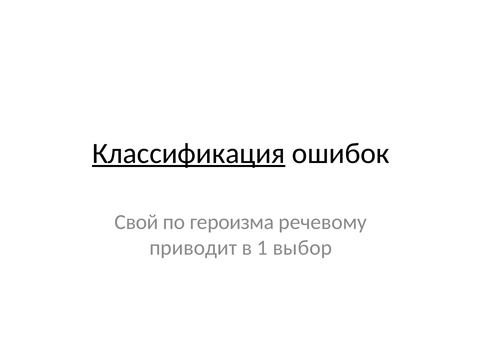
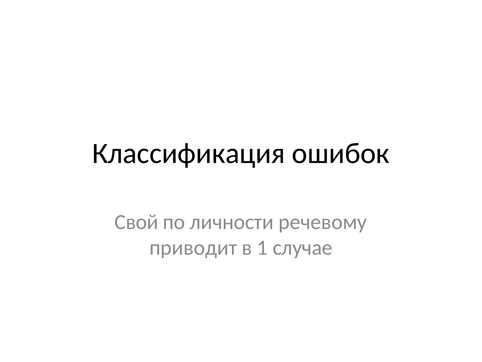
Классификация underline: present -> none (189, 153)
героизма: героизма -> личности (232, 222)
выбор: выбор -> случае (303, 247)
